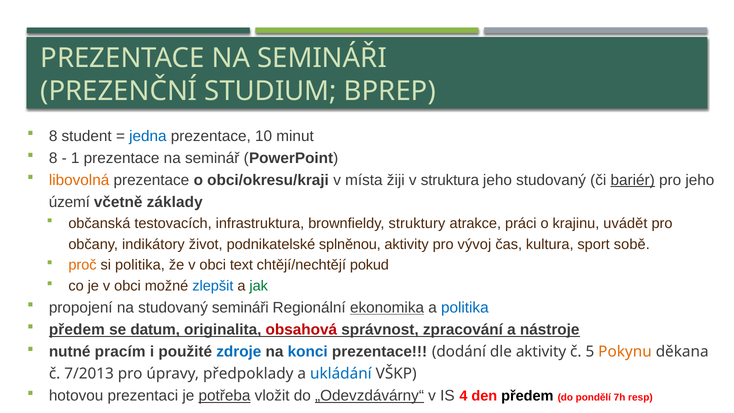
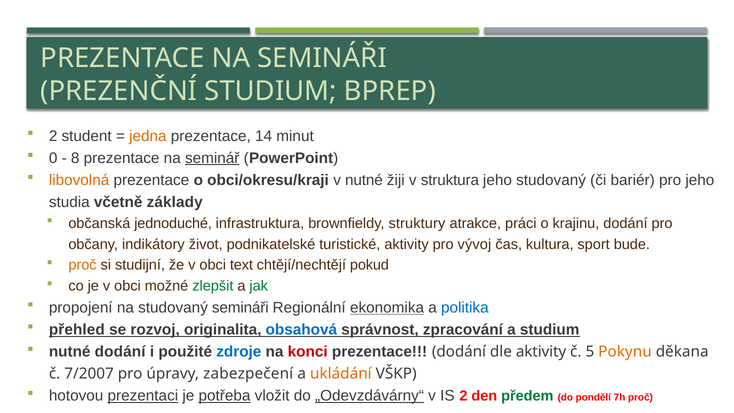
8: 8 -> 2 (53, 136)
jedna colour: blue -> orange (148, 136)
10: 10 -> 14 (264, 136)
8: 8 -> 0 (53, 158)
1: 1 -> 8 (75, 158)
seminář underline: none -> present (212, 158)
v místa: místa -> nutné (364, 180)
bariér underline: present -> none (633, 180)
území: území -> studia (69, 202)
testovacích: testovacích -> jednoduché (173, 223)
krajinu uvádět: uvádět -> dodání (625, 223)
splněnou: splněnou -> turistické (350, 244)
sobě: sobě -> bude (632, 244)
si politika: politika -> studijní (140, 265)
zlepšit colour: blue -> green (213, 286)
předem: předem -> přehled (77, 330)
datum: datum -> rozvoj (155, 330)
obsahová colour: red -> blue (301, 330)
a nástroje: nástroje -> studium (550, 330)
nutné pracím: pracím -> dodání (120, 352)
konci colour: blue -> red (308, 352)
7/2013: 7/2013 -> 7/2007 (89, 374)
předpoklady: předpoklady -> zabezpečení (248, 374)
ukládání colour: blue -> orange (341, 374)
prezentaci underline: none -> present (143, 396)
IS 4: 4 -> 2 (463, 396)
předem colour: black -> green (527, 396)
7h resp: resp -> proč (640, 397)
